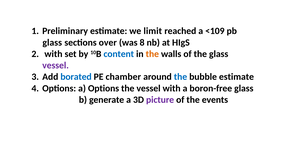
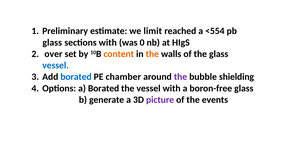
<109: <109 -> <554 (215, 31)
sections over: over -> with (108, 42)
8: 8 -> 0 (142, 42)
with: with -> over (53, 54)
content colour: blue -> orange (119, 54)
vessel colour: purple -> blue (56, 65)
the colour: blue -> purple (180, 77)
bubble estimate: estimate -> shielding (237, 77)
a Options: Options -> Borated (104, 88)
